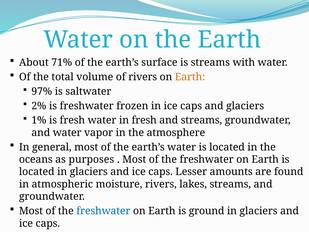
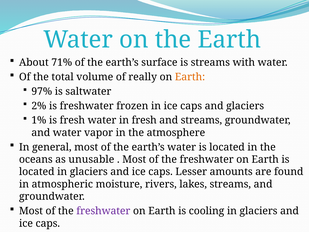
of rivers: rivers -> really (143, 77)
purposes: purposes -> unusable (91, 159)
freshwater colour: blue -> purple (103, 211)
ground: ground -> cooling (207, 211)
